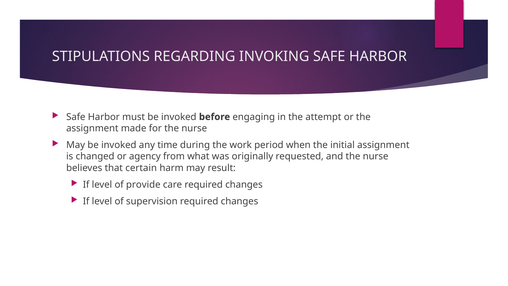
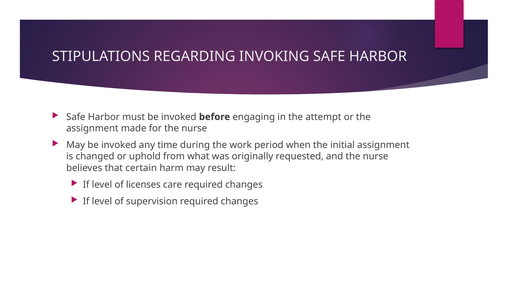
agency: agency -> uphold (145, 156)
provide: provide -> licenses (143, 185)
